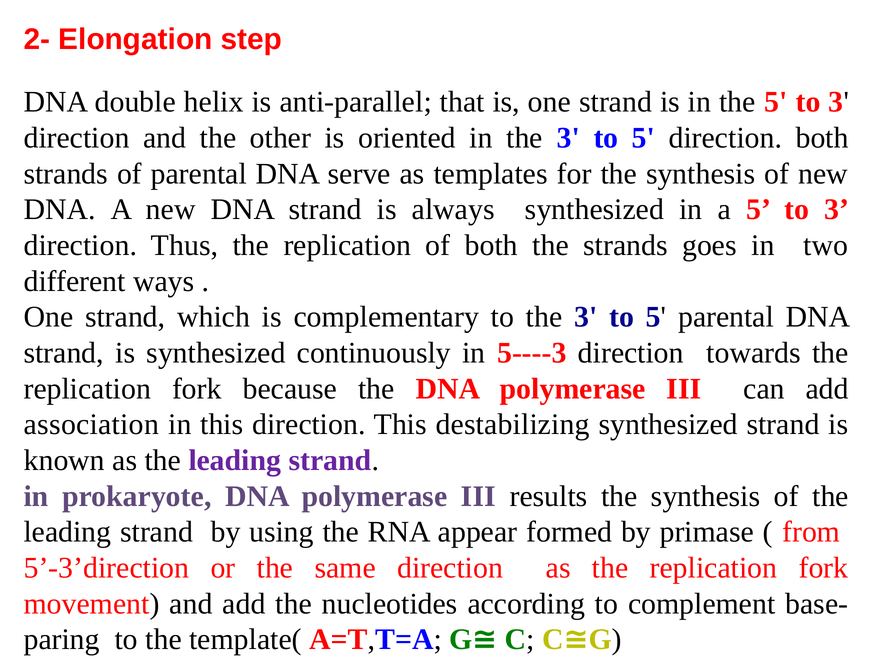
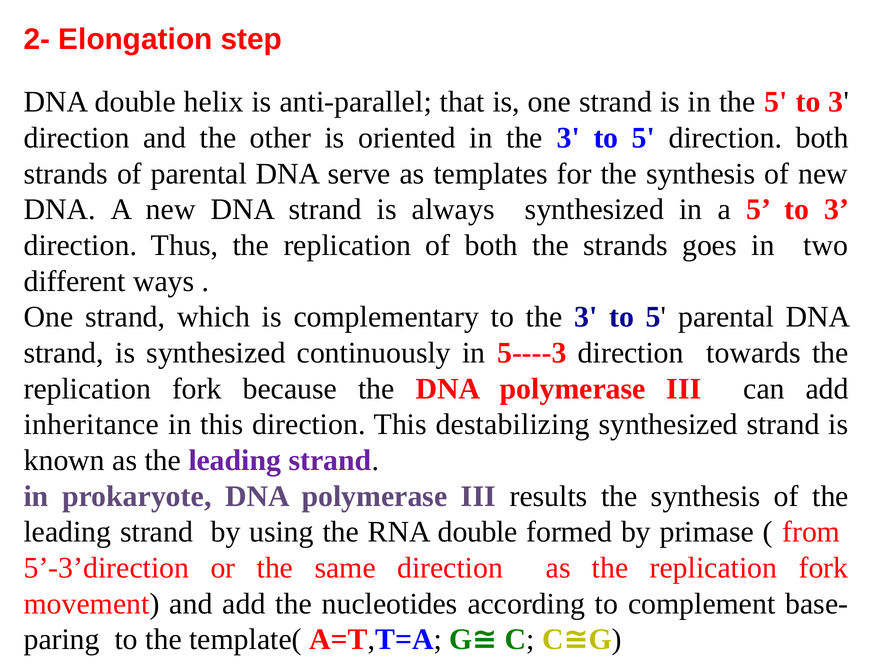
association: association -> inheritance (91, 424)
RNA appear: appear -> double (478, 532)
